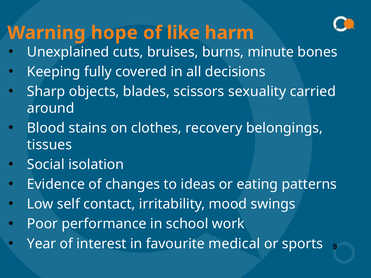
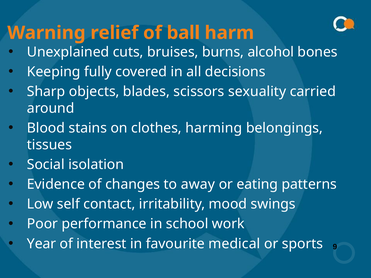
hope: hope -> relief (114, 33)
like: like -> ball (183, 33)
minute: minute -> alcohol (271, 52)
recovery: recovery -> harming (214, 128)
ideas: ideas -> away (198, 184)
